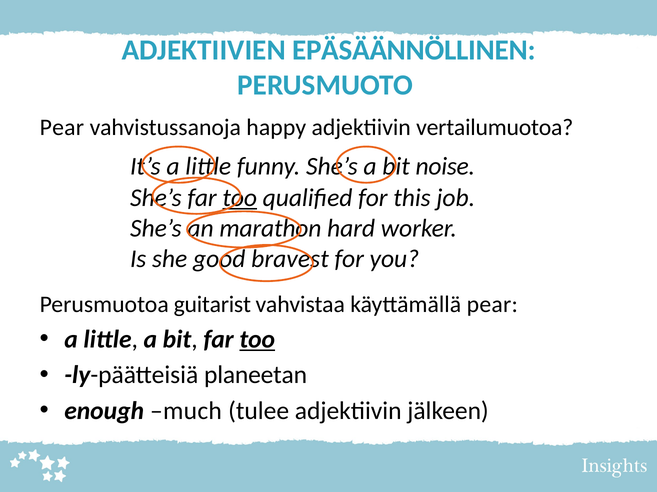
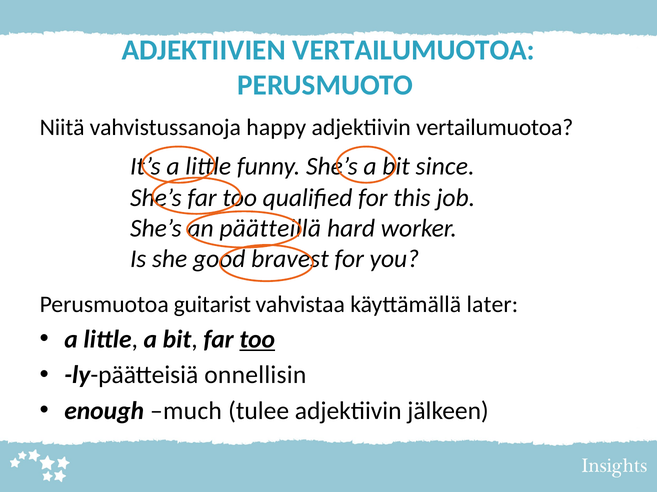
ADJEKTIIVIEN EPÄSÄÄNNÖLLINEN: EPÄSÄÄNNÖLLINEN -> VERTAILUMUOTOA (414, 50)
Pear: Pear -> Niitä (62, 127)
noise: noise -> since (445, 167)
too underline: present -> none (240, 198)
marathon: marathon -> päätteillä (270, 229)
käyttämällä pear: pear -> later (492, 305)
planeetan: planeetan -> onnellisin (255, 376)
